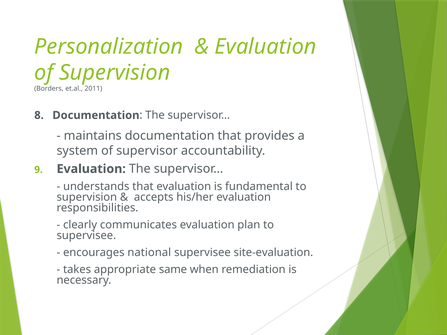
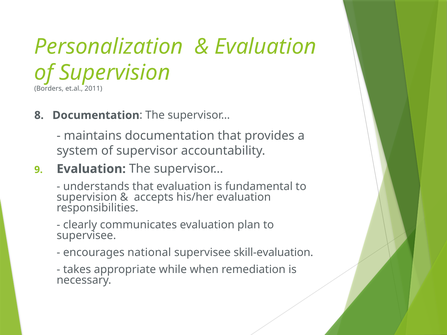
site-evaluation: site-evaluation -> skill-evaluation (273, 253)
same: same -> while (173, 270)
